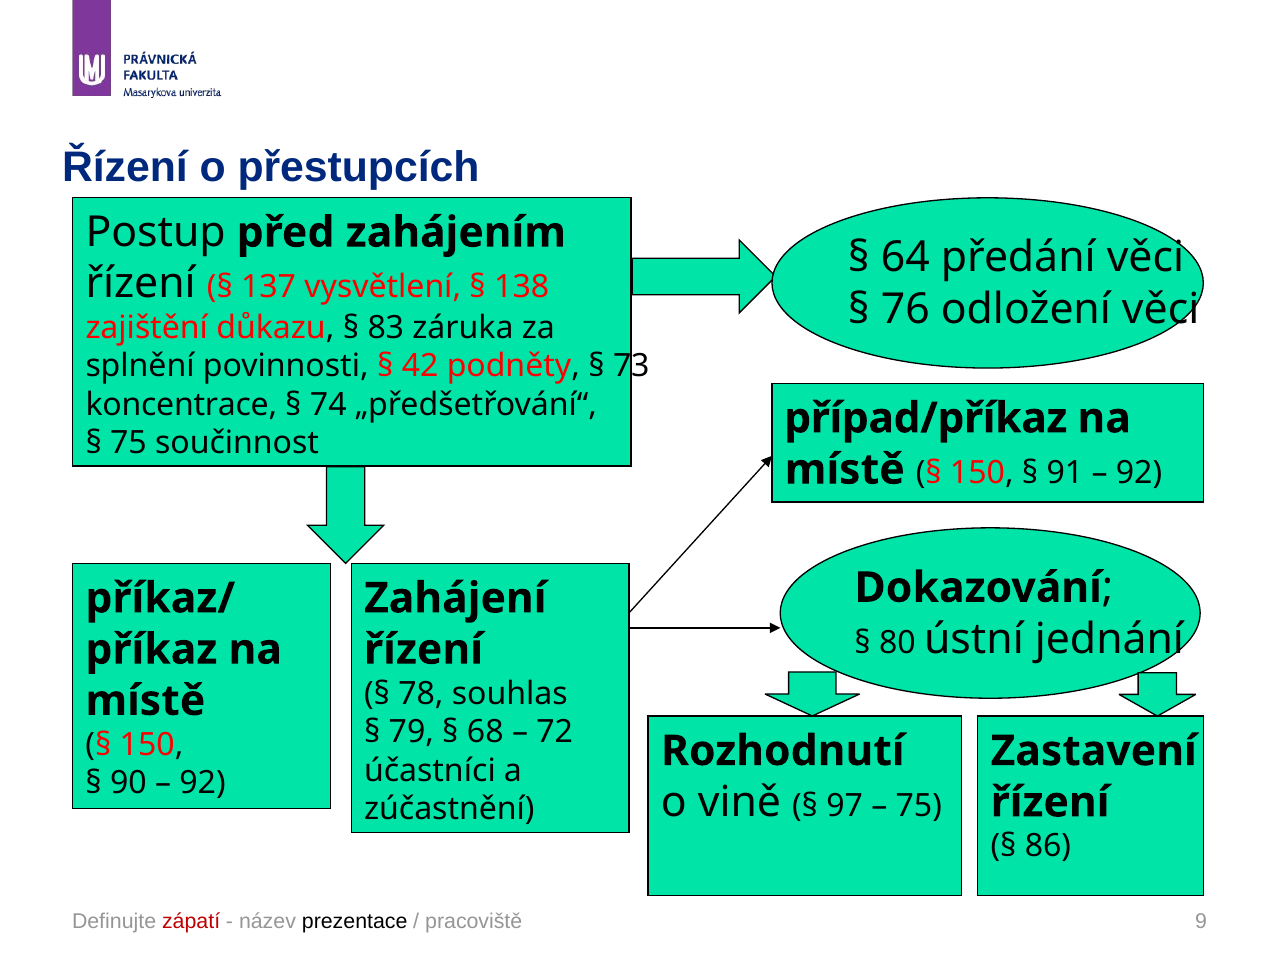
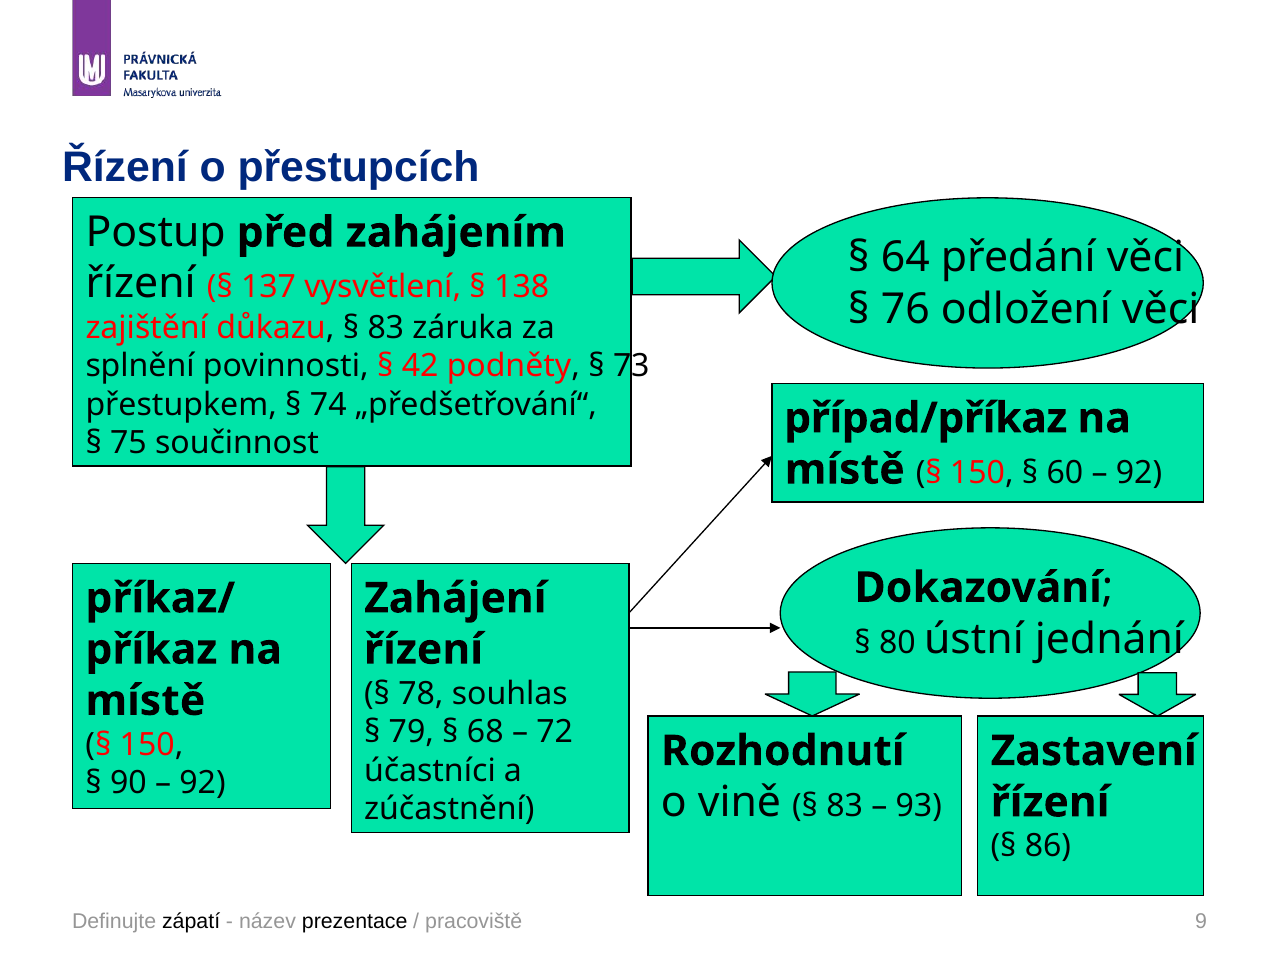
koncentrace: koncentrace -> přestupkem (181, 405)
91: 91 -> 60 (1065, 473)
97: 97 -> 83 (845, 806)
75: 75 -> 93 (919, 806)
zápatí colour: red -> black (191, 922)
